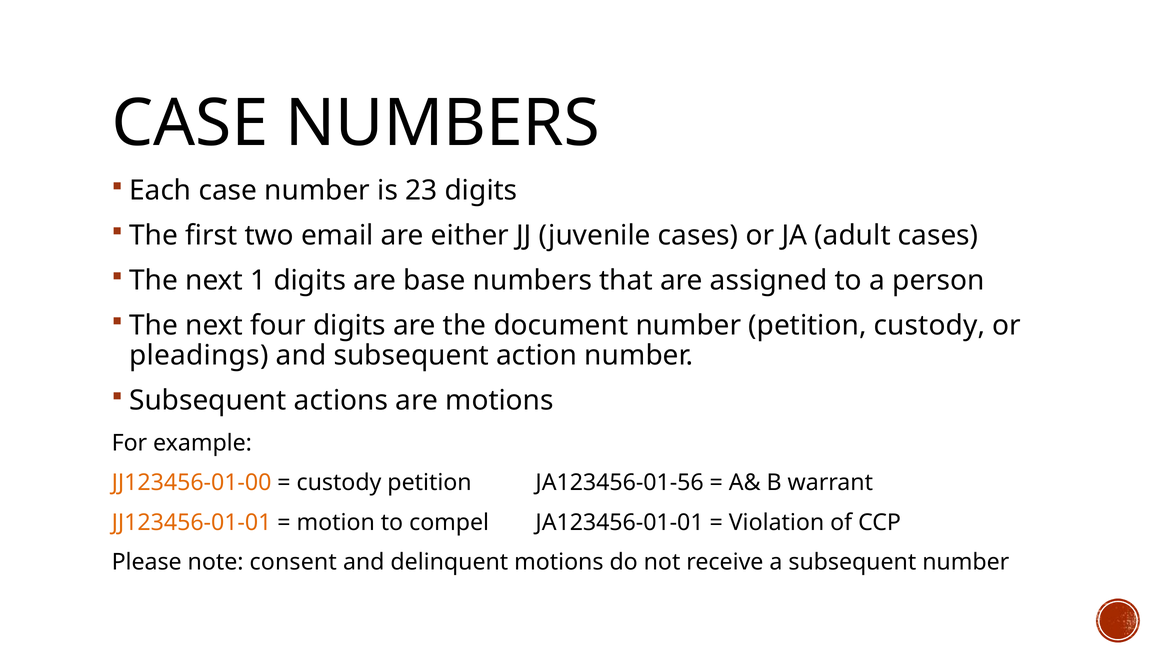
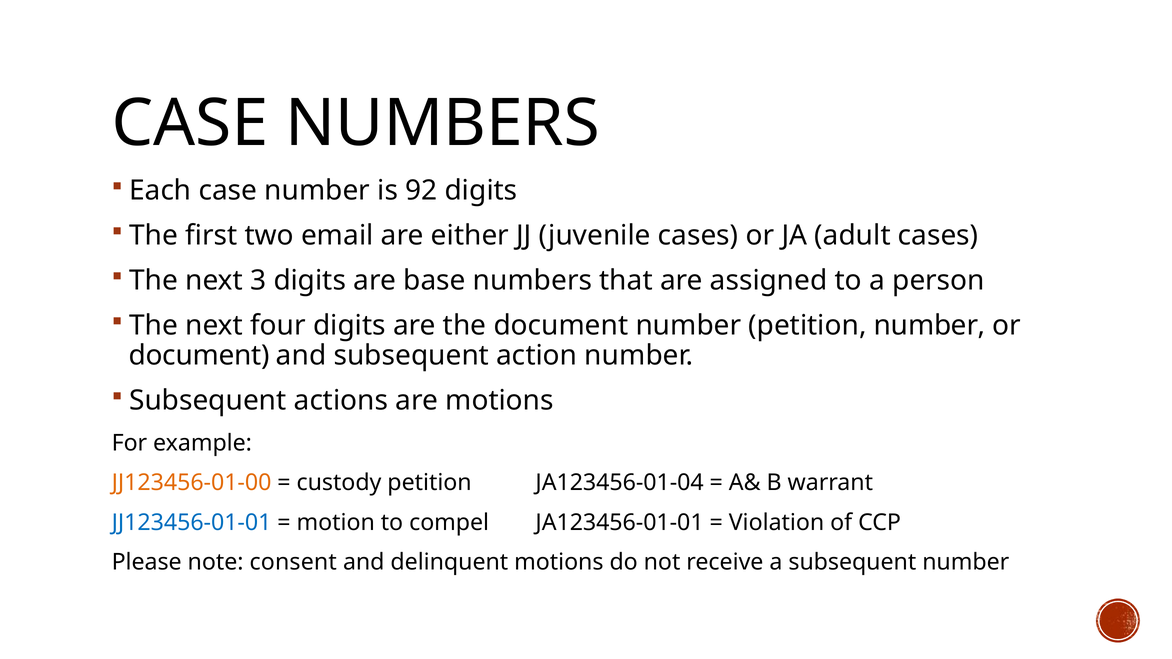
23: 23 -> 92 (421, 191)
1: 1 -> 3 (258, 281)
petition custody: custody -> number (930, 326)
pleadings: pleadings -> document (199, 356)
JA123456-01-56: JA123456-01-56 -> JA123456-01-04 (620, 483)
JJ123456-01-01 colour: orange -> blue (192, 523)
